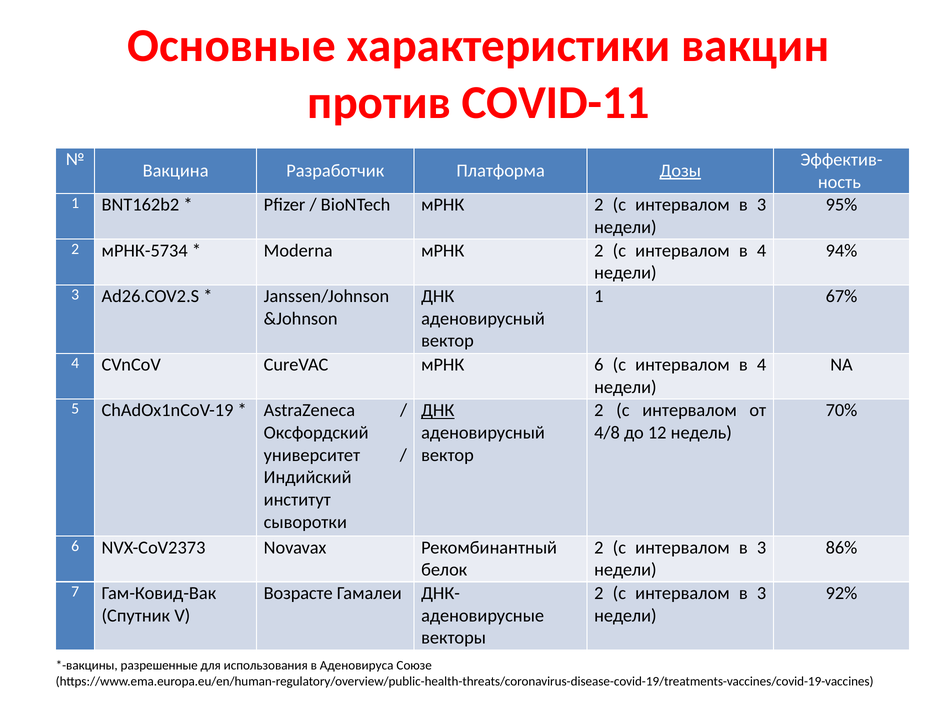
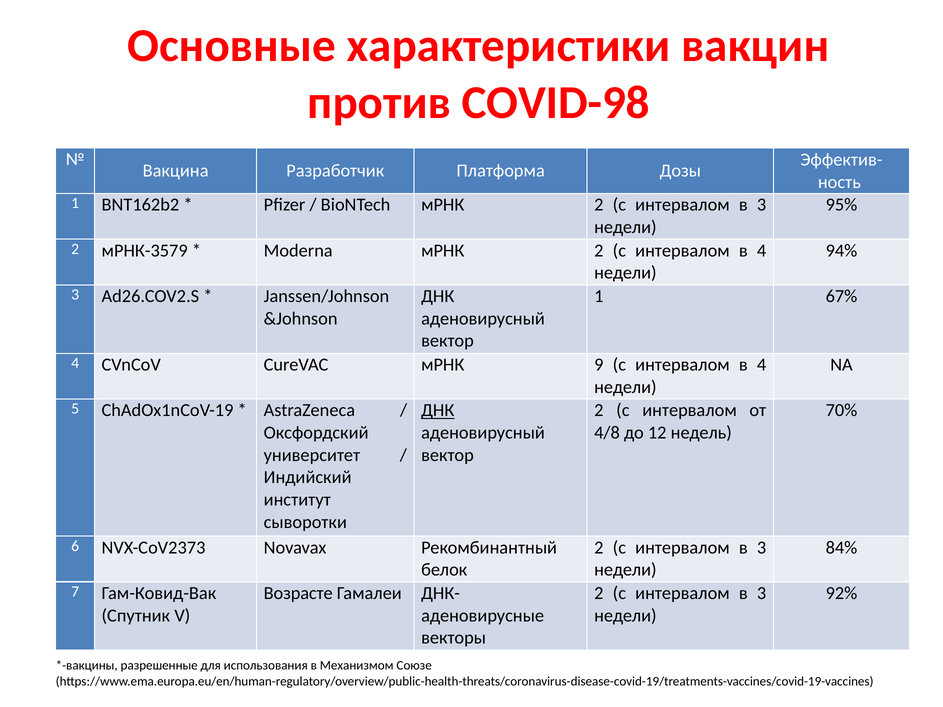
COVID-11: COVID-11 -> COVID-98 (556, 103)
Дозы underline: present -> none (680, 171)
мРНК-5734: мРНК-5734 -> мРНК-3579 (145, 251)
мРНК 6: 6 -> 9 (599, 365)
86%: 86% -> 84% (841, 548)
Аденовируса: Аденовируса -> Механизмом (357, 666)
